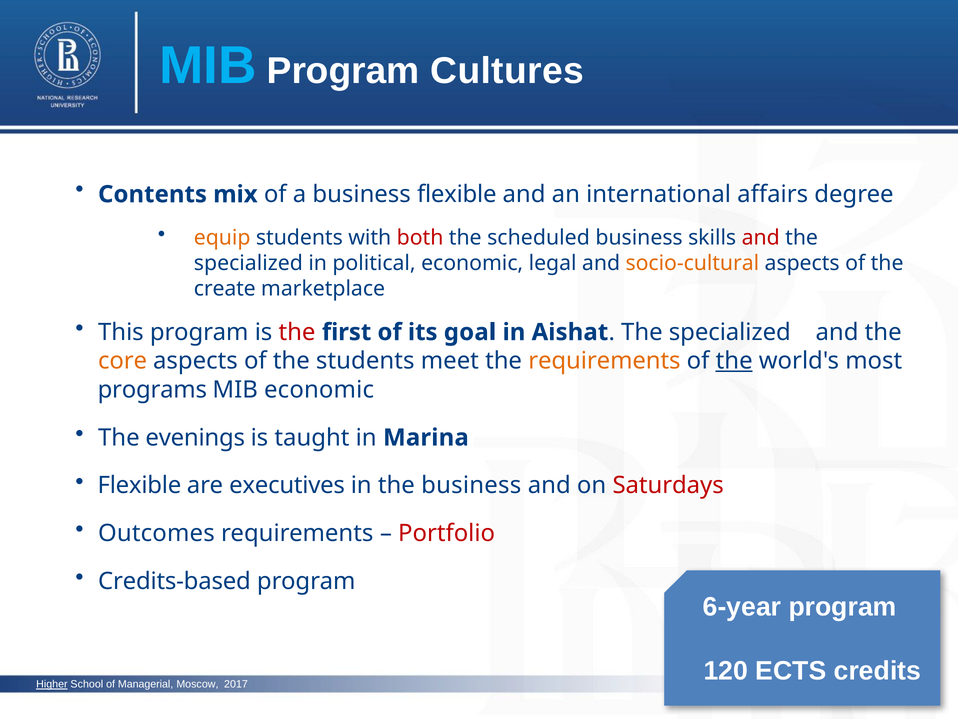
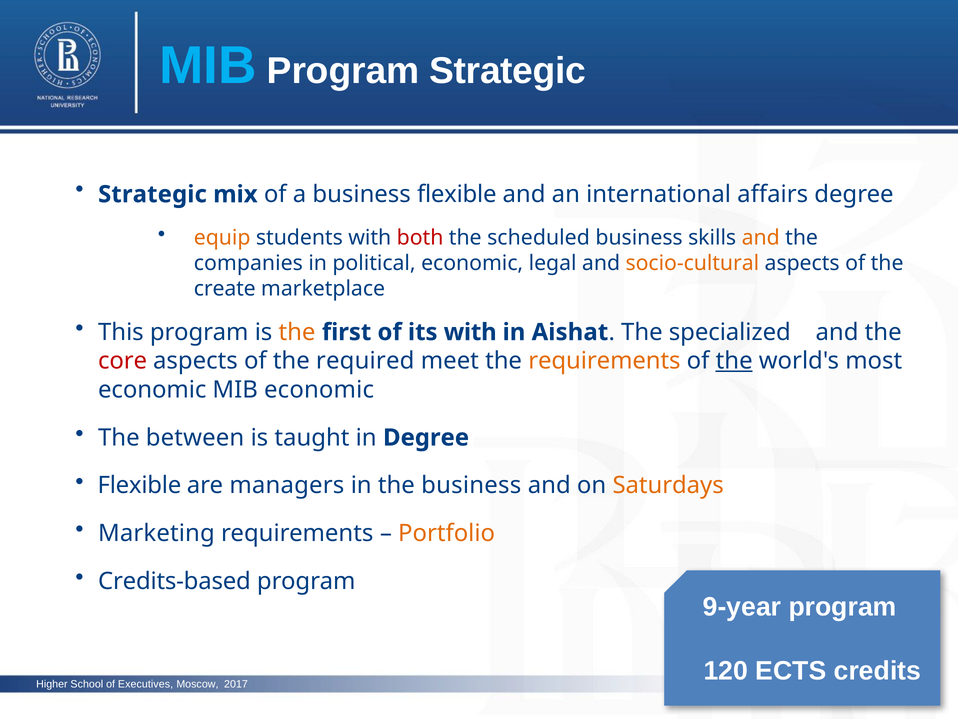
Program Cultures: Cultures -> Strategic (508, 71)
Contents: Contents -> Strategic (152, 194)
and colour: red -> orange (761, 238)
specialized: specialized -> companies (248, 263)
the colour: red -> orange (297, 332)
its goal: goal -> with (470, 332)
core colour: orange -> red (123, 361)
the students: students -> required (365, 361)
programs: programs -> economic (152, 389)
evenings: evenings -> between (195, 437)
in Marina: Marina -> Degree (426, 437)
executives: executives -> managers (287, 485)
Saturdays colour: red -> orange (668, 485)
Outcomes: Outcomes -> Marketing (156, 533)
Portfolio colour: red -> orange (447, 533)
6-year: 6-year -> 9-year (742, 607)
Higher underline: present -> none (52, 684)
Managerial: Managerial -> Executives (146, 684)
